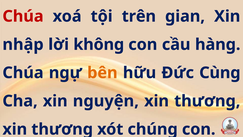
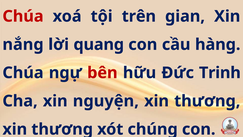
nhập: nhập -> nắng (23, 44)
không: không -> quang (99, 44)
bên colour: orange -> red (102, 73)
Cùng: Cùng -> Trinh (220, 73)
